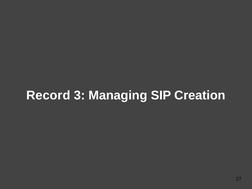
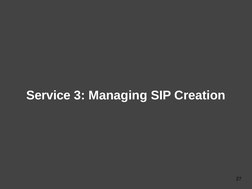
Record: Record -> Service (48, 95)
